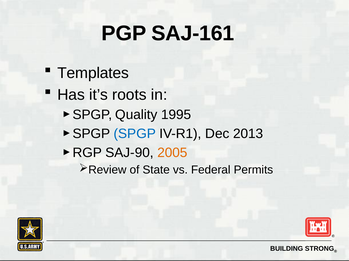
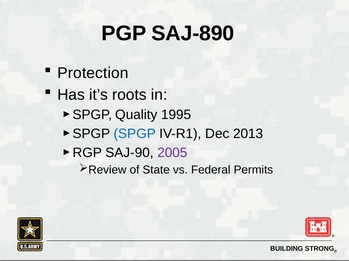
SAJ-161: SAJ-161 -> SAJ-890 (193, 33)
Templates: Templates -> Protection (93, 73)
2005 colour: orange -> purple (172, 153)
